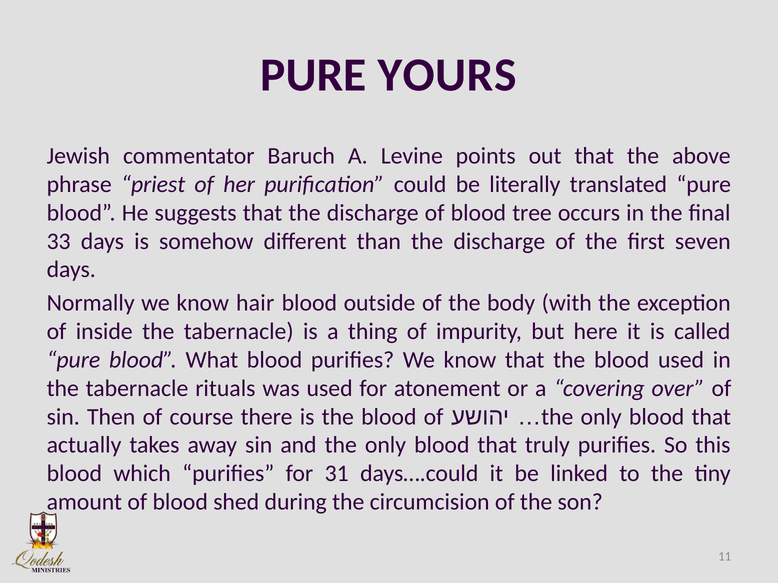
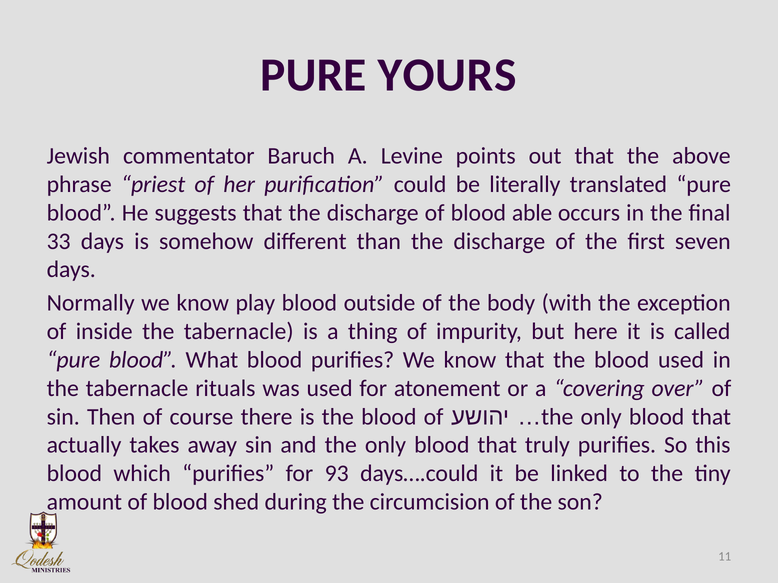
tree: tree -> able (532, 213)
hair: hair -> play (255, 303)
31: 31 -> 93 (337, 474)
